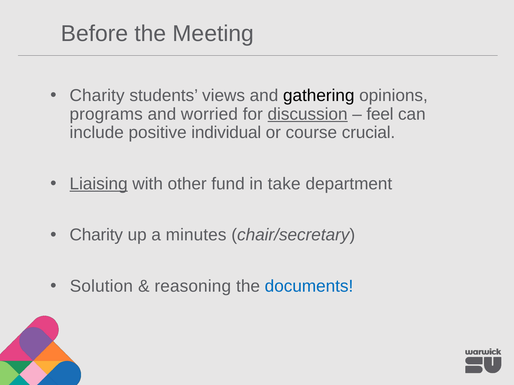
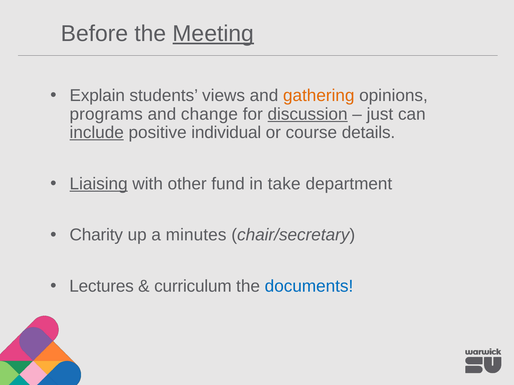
Meeting underline: none -> present (213, 34)
Charity: Charity -> Explain (97, 96)
gathering colour: black -> orange (319, 96)
worried: worried -> change (209, 114)
feel: feel -> just (380, 114)
include underline: none -> present (97, 133)
crucial: crucial -> details (369, 133)
Solution: Solution -> Lectures (102, 287)
reasoning: reasoning -> curriculum (193, 287)
